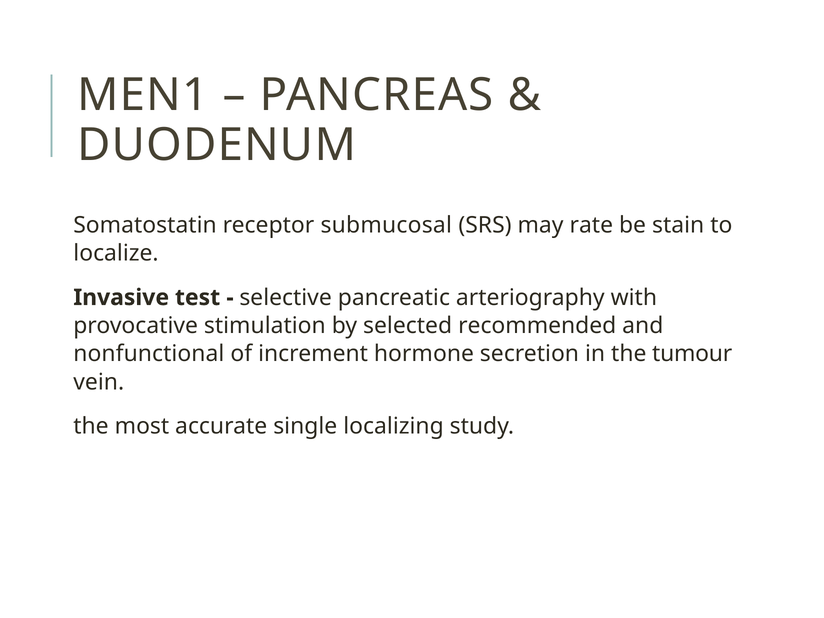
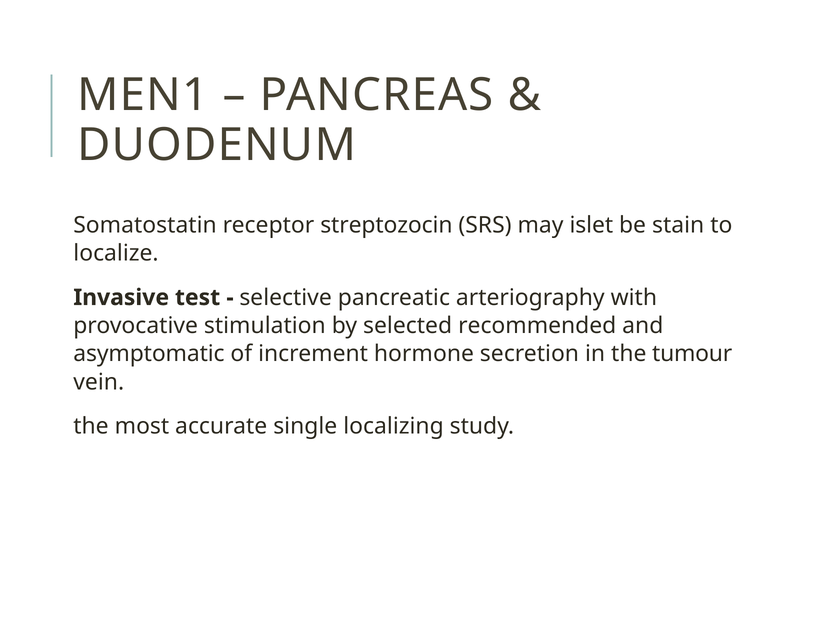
submucosal: submucosal -> streptozocin (386, 225)
rate: rate -> islet (591, 225)
nonfunctional: nonfunctional -> asymptomatic (149, 354)
